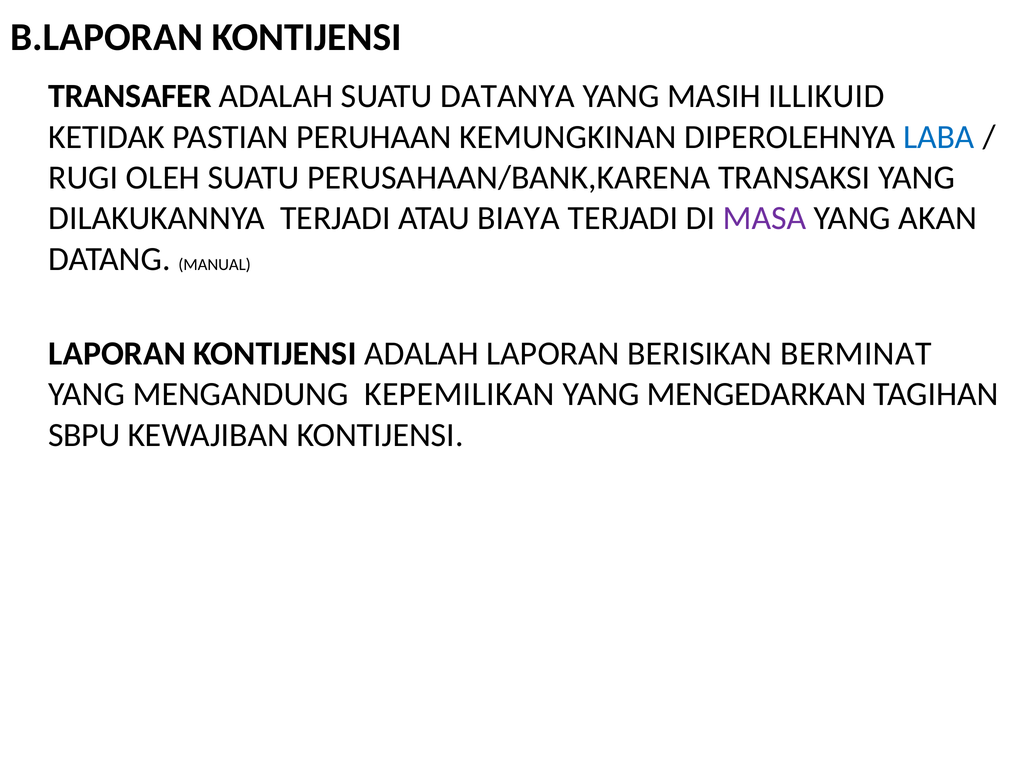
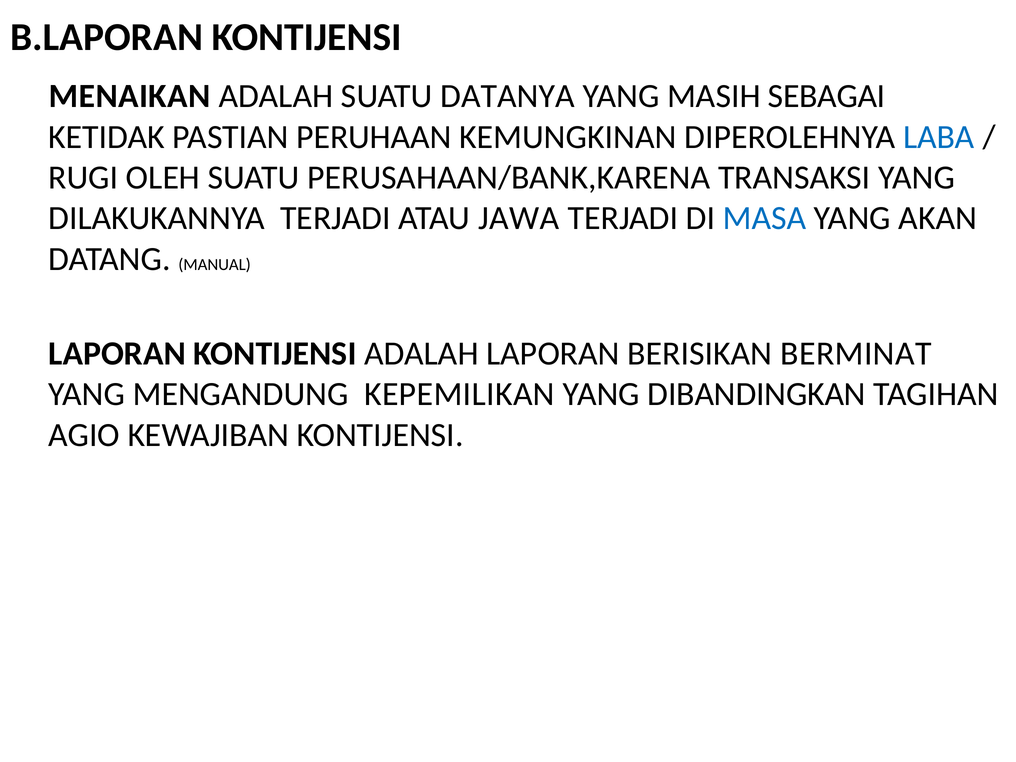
TRANSAFER: TRANSAFER -> MENAIKAN (130, 96)
ILLIKUID: ILLIKUID -> SEBAGAI (827, 96)
BIAYA: BIAYA -> JAWA (519, 218)
MASA colour: purple -> blue (765, 218)
MENGEDARKAN: MENGEDARKAN -> DIBANDINGKAN (757, 394)
SBPU: SBPU -> AGIO (84, 435)
